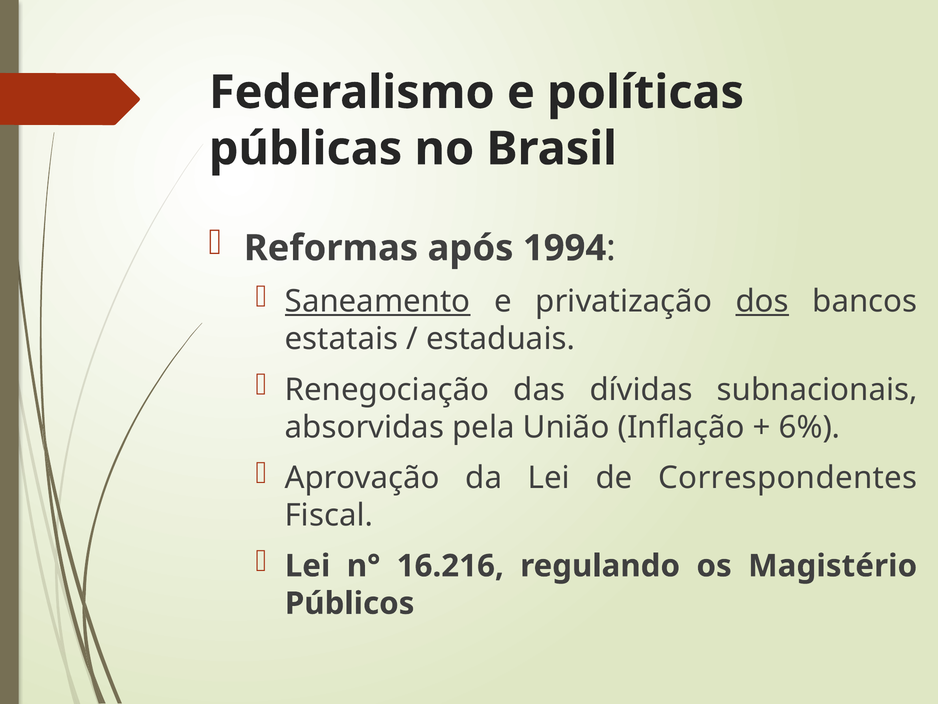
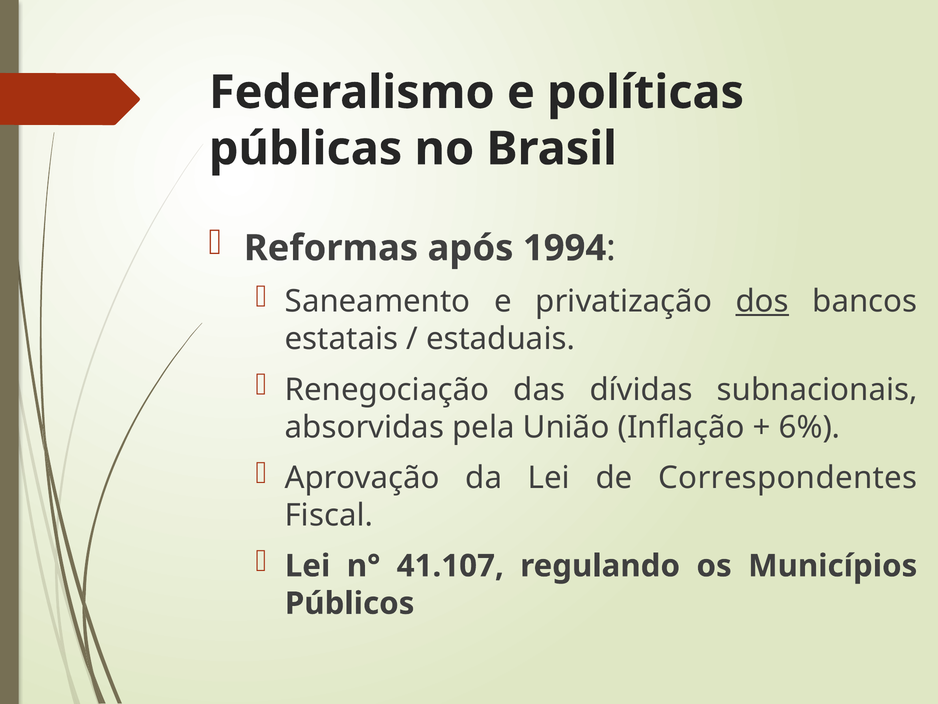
Saneamento underline: present -> none (378, 301)
16.216: 16.216 -> 41.107 (450, 566)
Magistério: Magistério -> Municípios (833, 566)
